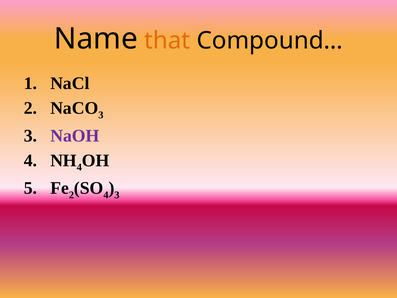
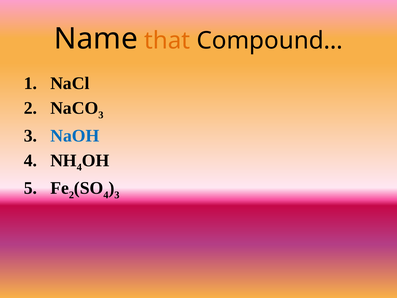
NaOH colour: purple -> blue (75, 136)
